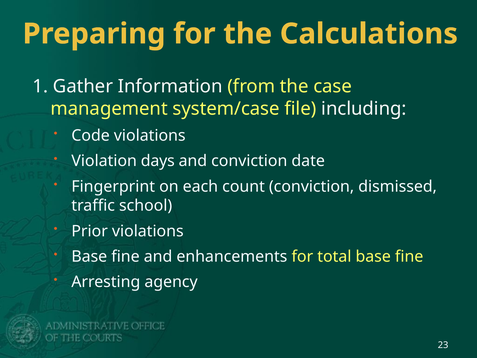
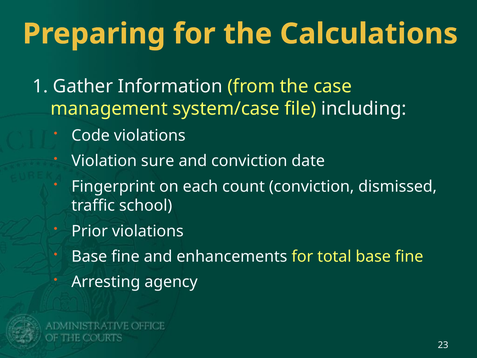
days: days -> sure (158, 161)
